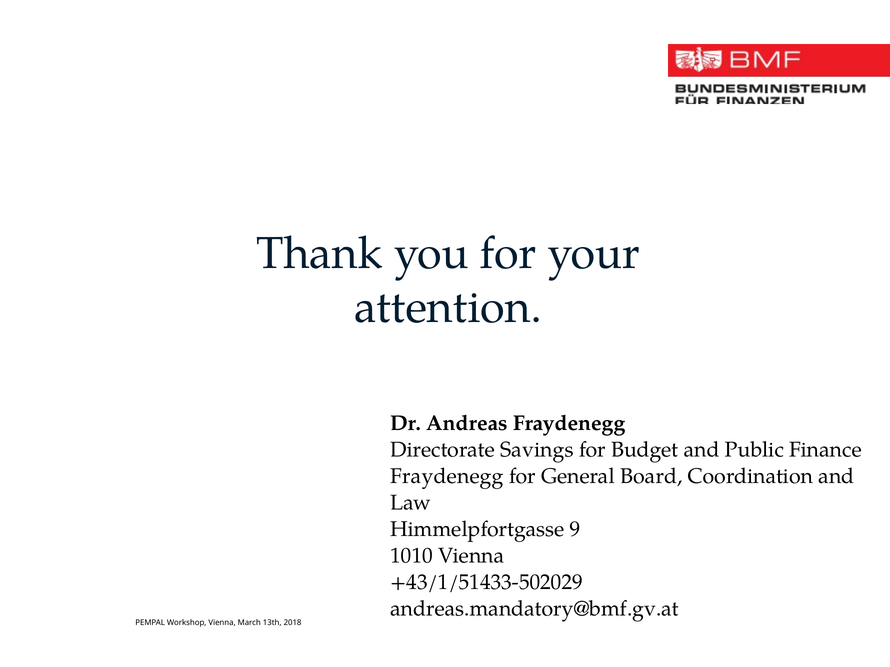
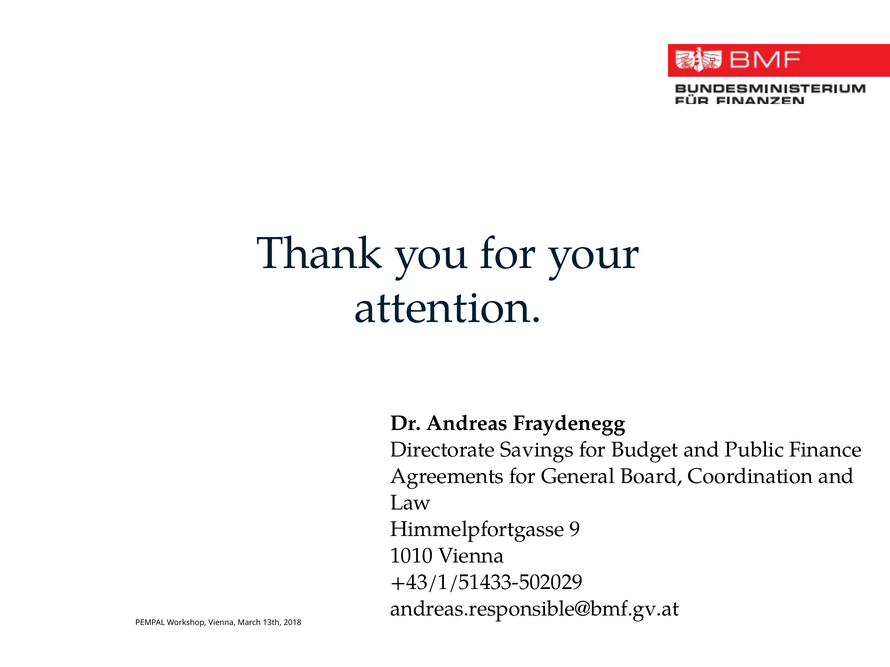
Fraydenegg: Fraydenegg -> Agreements (447, 476)
andreas.mandatory@bmf.gv.at: andreas.mandatory@bmf.gv.at -> andreas.responsible@bmf.gv.at (535, 609)
